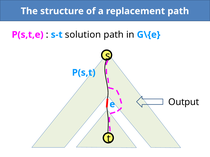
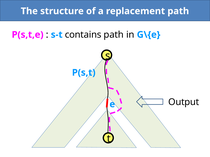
solution: solution -> contains (83, 35)
